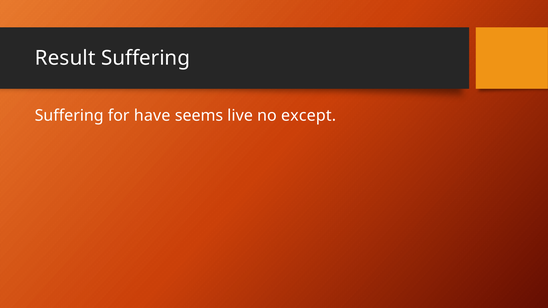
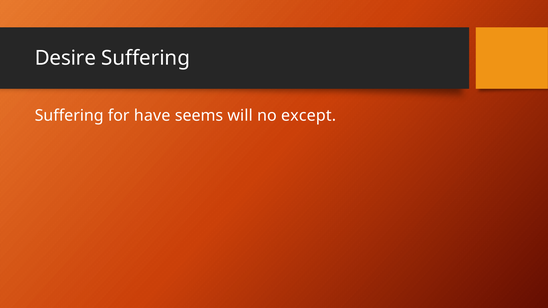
Result: Result -> Desire (65, 58)
live: live -> will (240, 116)
